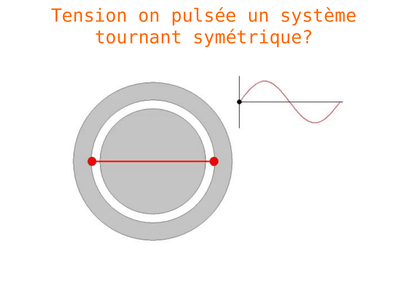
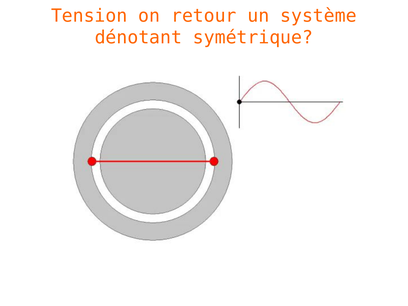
pulsée: pulsée -> retour (204, 16)
tournant: tournant -> dénotant (138, 38)
